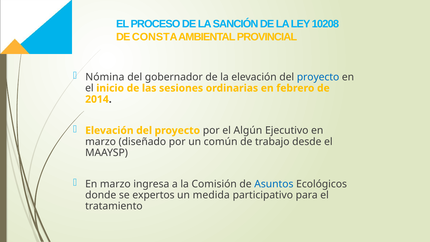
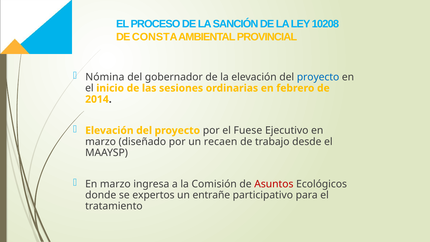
Algún: Algún -> Fuese (248, 130)
común: común -> recaen (221, 142)
Asuntos colour: blue -> red (274, 184)
medida: medida -> entrañe (211, 195)
